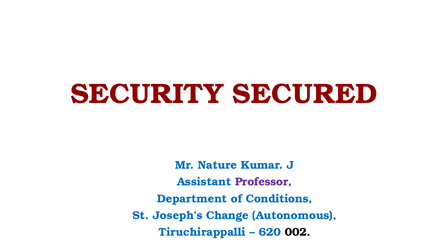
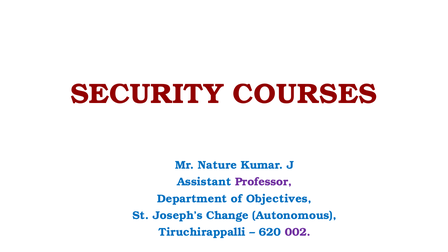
SECURED: SECURED -> COURSES (305, 94)
Conditions: Conditions -> Objectives (279, 199)
002 colour: black -> purple (298, 232)
